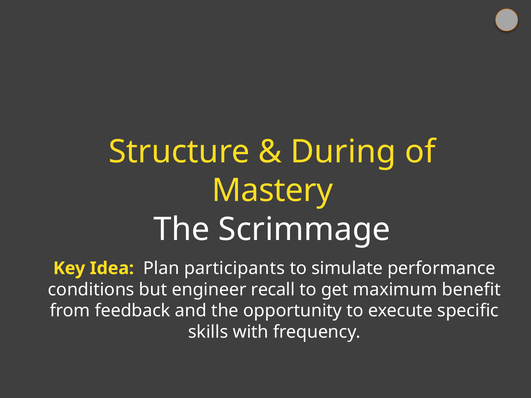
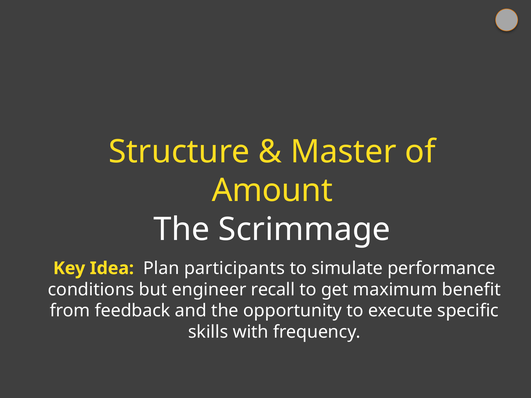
During: During -> Master (343, 152)
Mastery: Mastery -> Amount (272, 191)
